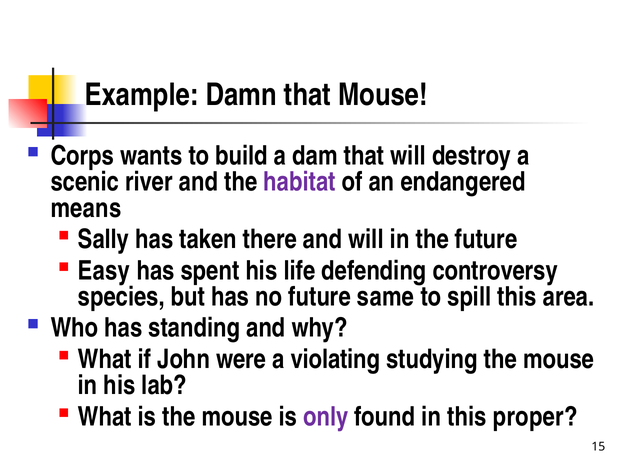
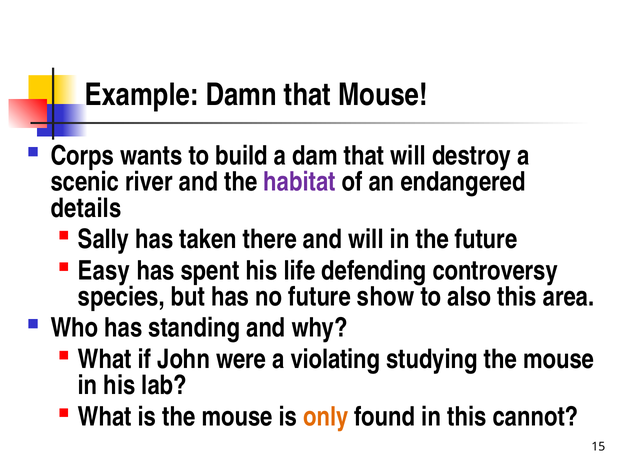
means: means -> details (86, 208)
same: same -> show (386, 297)
spill: spill -> also (469, 297)
only colour: purple -> orange (326, 416)
proper: proper -> cannot (535, 416)
